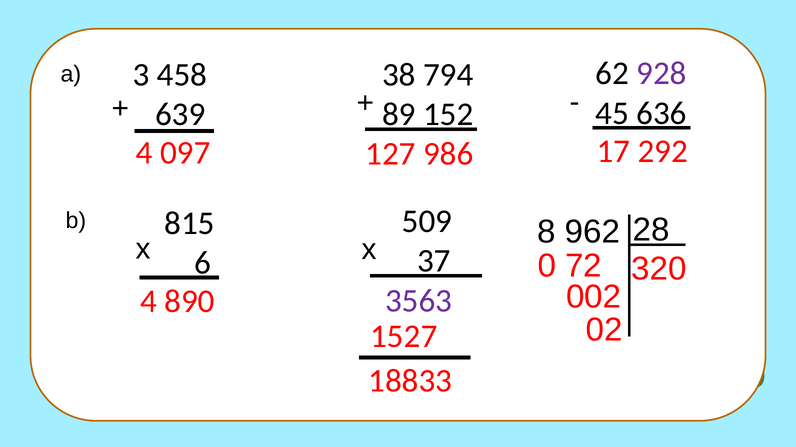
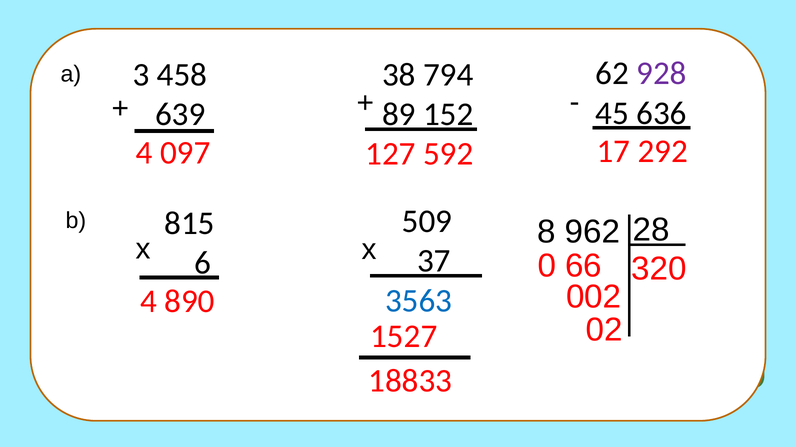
986: 986 -> 592 (448, 154)
72: 72 -> 66 (583, 266)
3563 colour: purple -> blue (419, 301)
